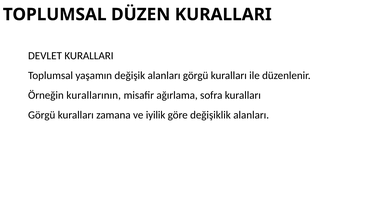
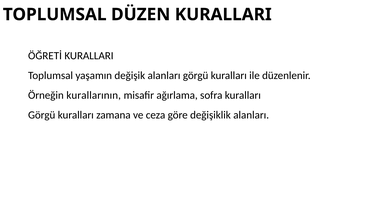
DEVLET: DEVLET -> ÖĞRETİ (45, 56)
iyilik: iyilik -> ceza (156, 115)
